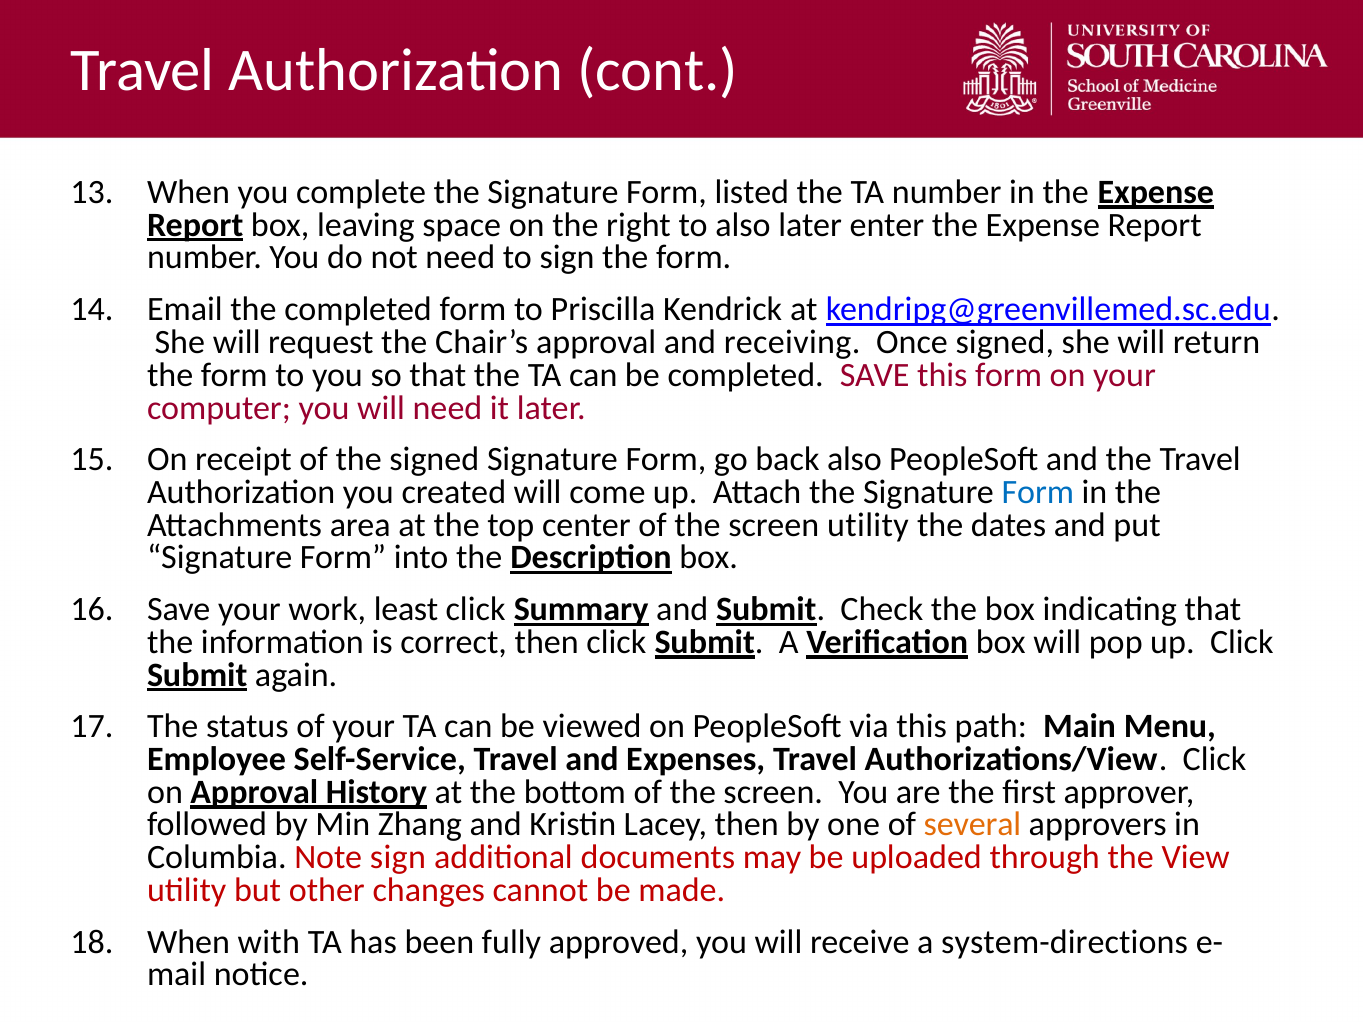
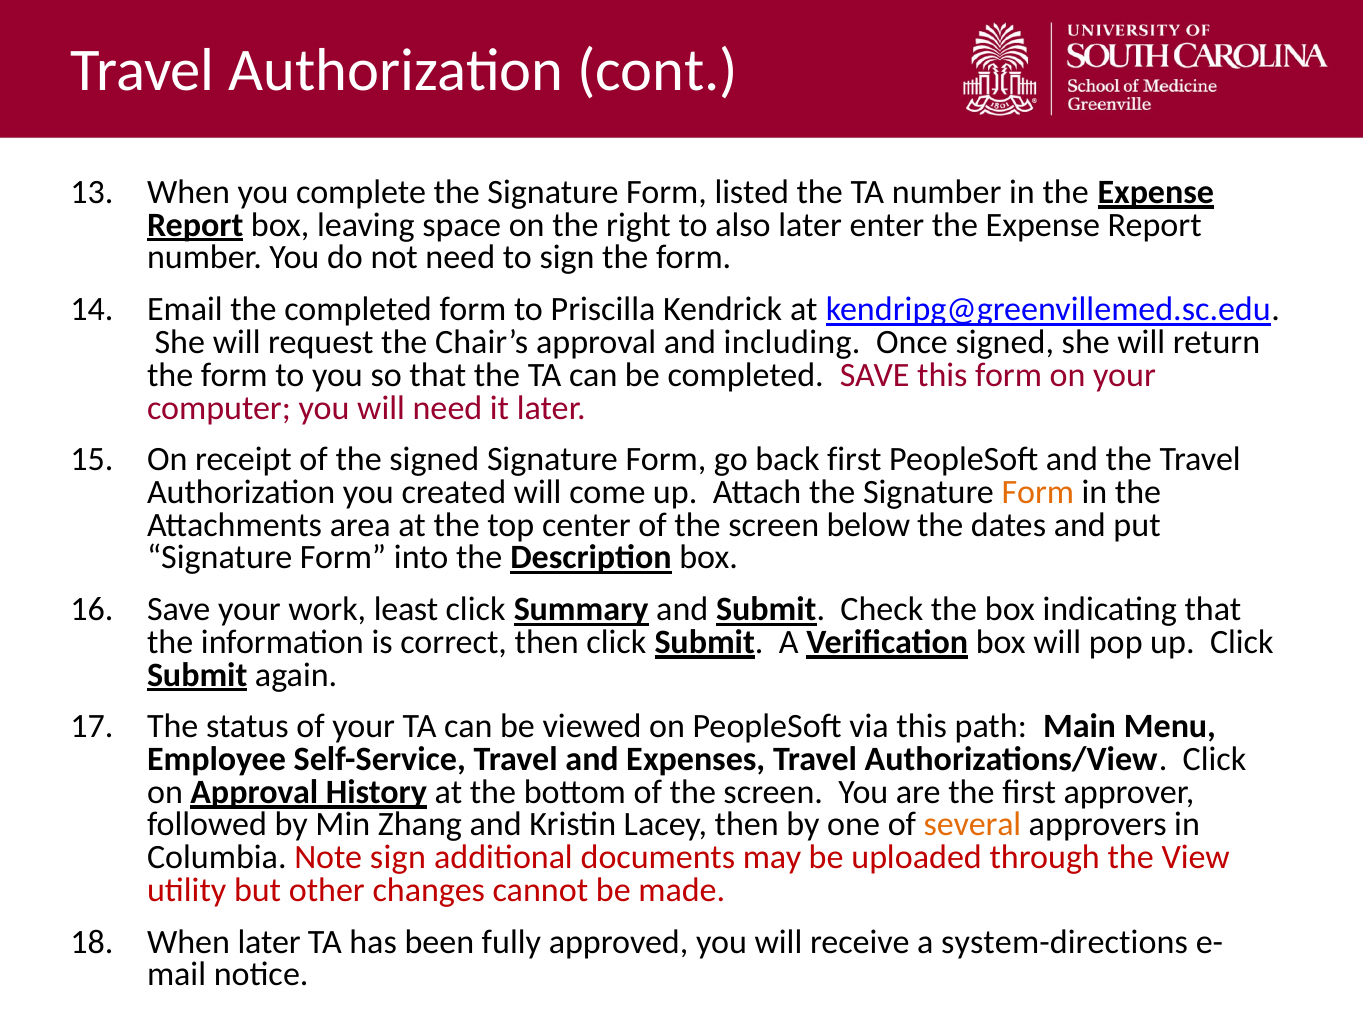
receiving: receiving -> including (792, 343)
back also: also -> first (854, 460)
Form colour: blue -> orange (1038, 492)
screen utility: utility -> below (868, 525)
When with: with -> later (269, 942)
